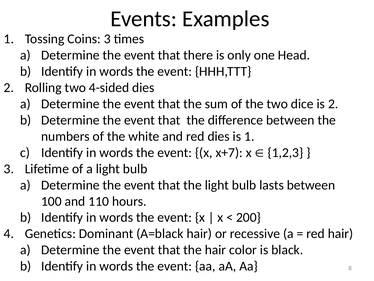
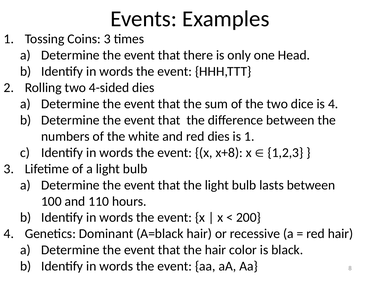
is 2: 2 -> 4 (333, 104)
x+7: x+7 -> x+8 (229, 152)
